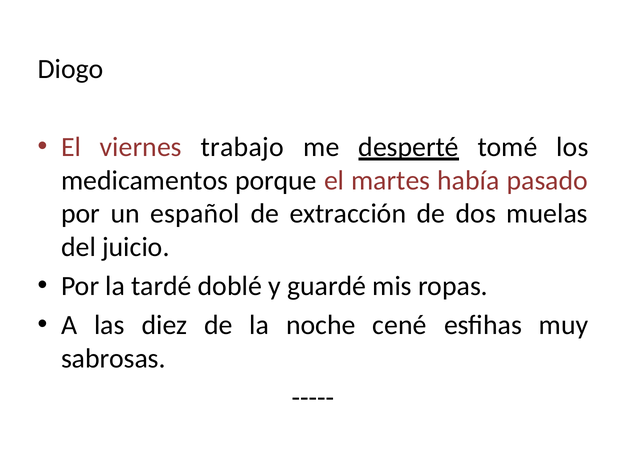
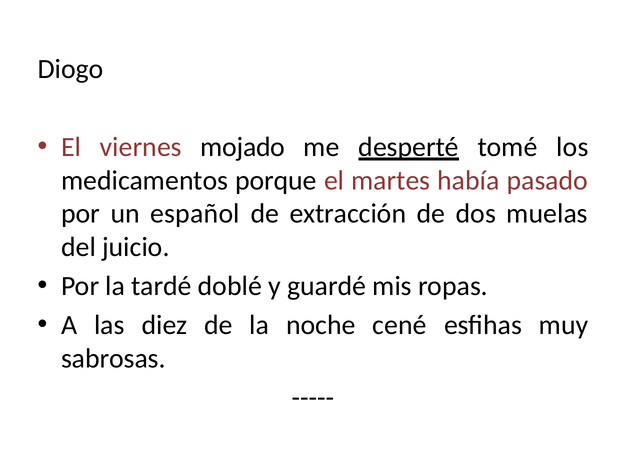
trabajo: trabajo -> mojado (243, 147)
